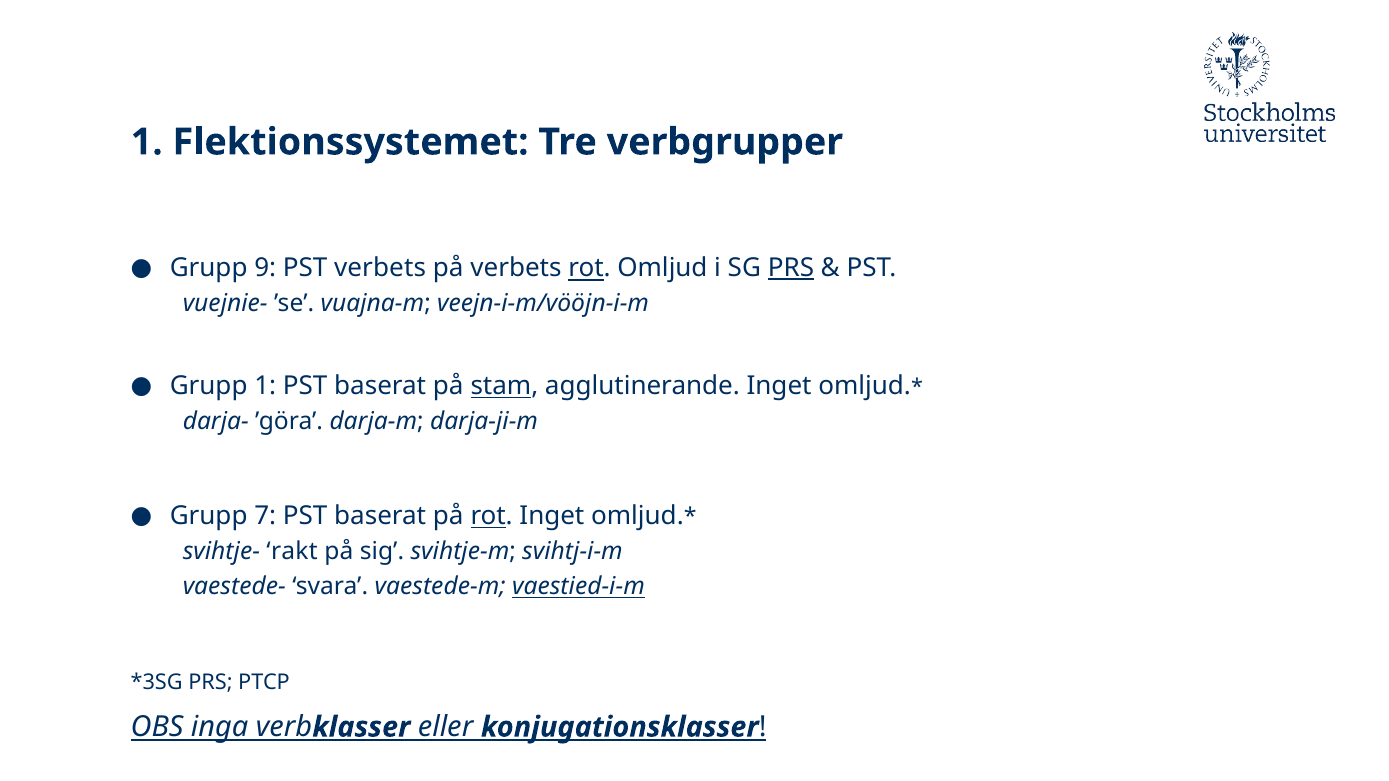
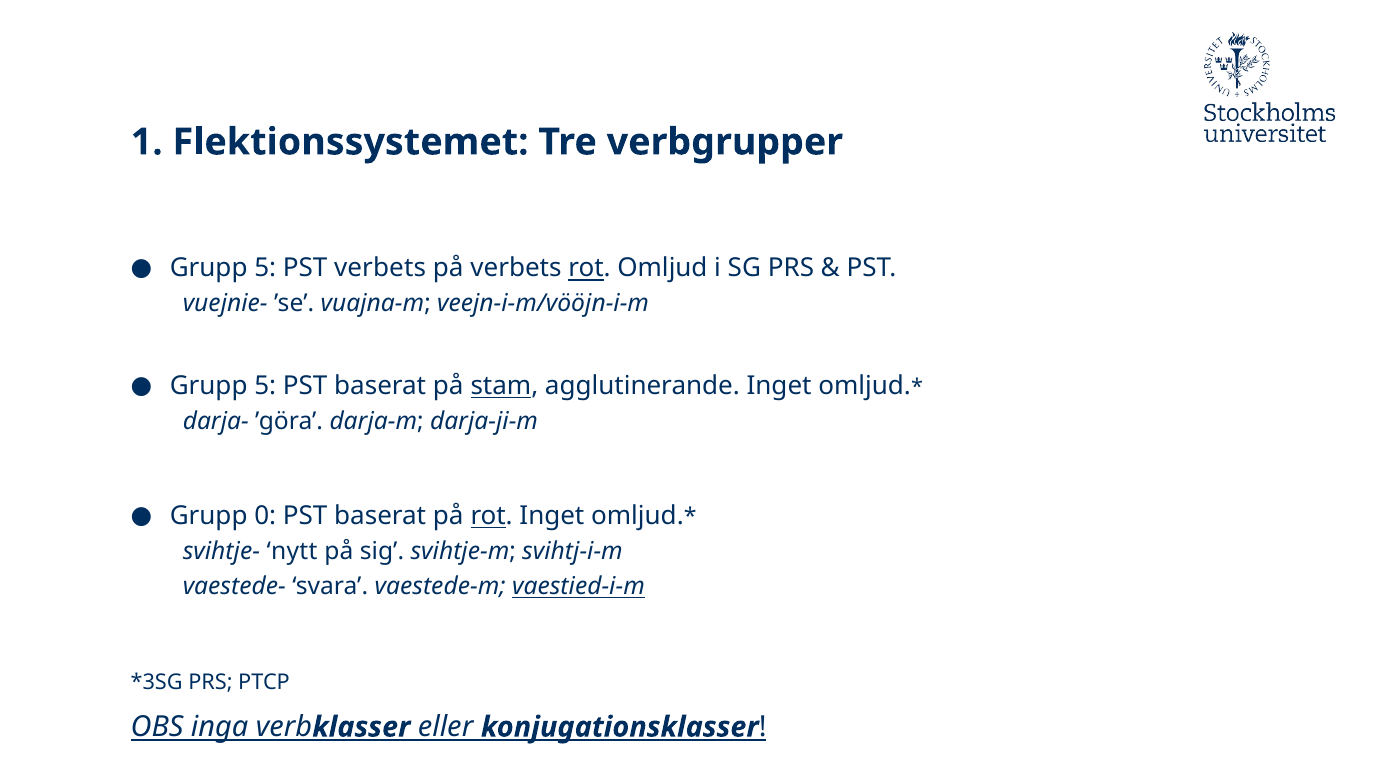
9: 9 -> 5 (265, 268)
PRS underline: present -> none (791, 268)
1: 1 -> 5 (265, 386)
7: 7 -> 0 (265, 516)
rakt: rakt -> nytt (292, 552)
